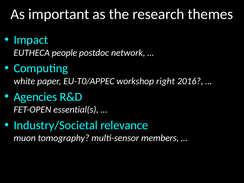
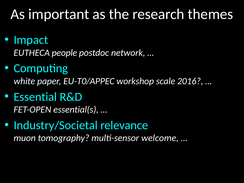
right: right -> scale (166, 81)
Agencies: Agencies -> Essential (35, 97)
members: members -> welcome (160, 138)
